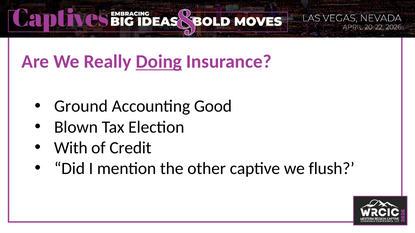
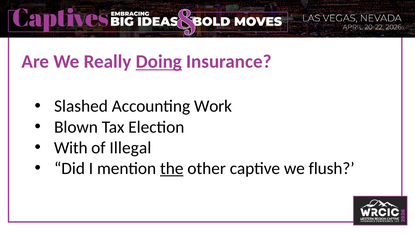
Ground: Ground -> Slashed (81, 106)
Good: Good -> Work (213, 106)
Credit: Credit -> Illegal (130, 148)
the underline: none -> present (172, 169)
